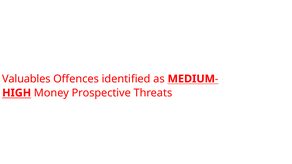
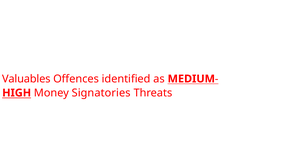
Prospective: Prospective -> Signatories (101, 93)
